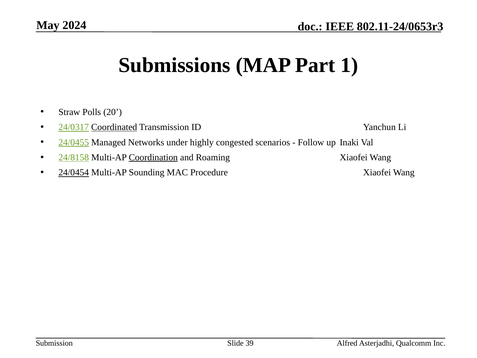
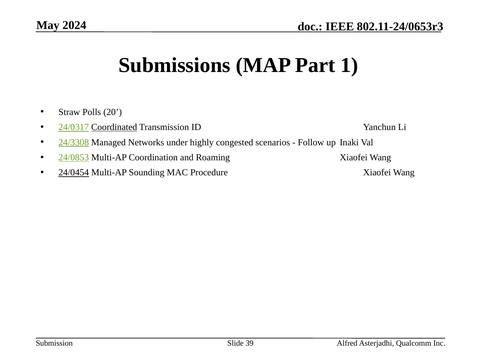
24/0455: 24/0455 -> 24/3308 (74, 142)
24/8158: 24/8158 -> 24/0853 (74, 157)
Coordination underline: present -> none (153, 157)
